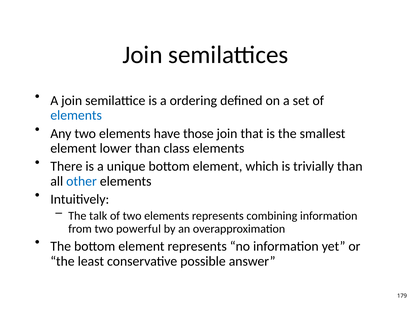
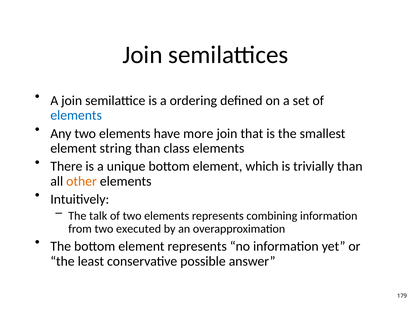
those: those -> more (198, 133)
lower: lower -> string (116, 148)
other colour: blue -> orange (81, 181)
powerful: powerful -> executed (139, 228)
